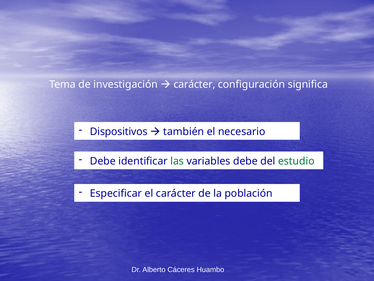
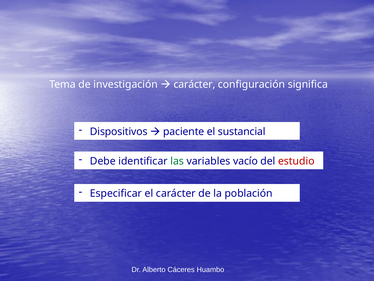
también: también -> paciente (184, 131)
necesario: necesario -> sustancial (242, 131)
variables debe: debe -> vacío (245, 161)
estudio colour: green -> red (296, 161)
